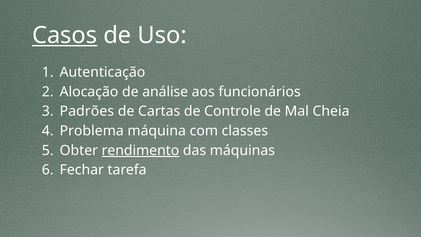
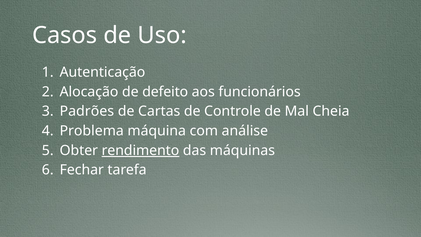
Casos underline: present -> none (65, 35)
análise: análise -> defeito (165, 92)
classes: classes -> análise (245, 131)
